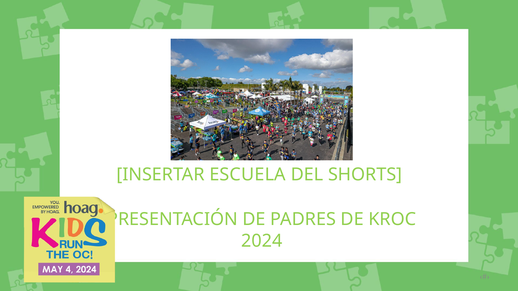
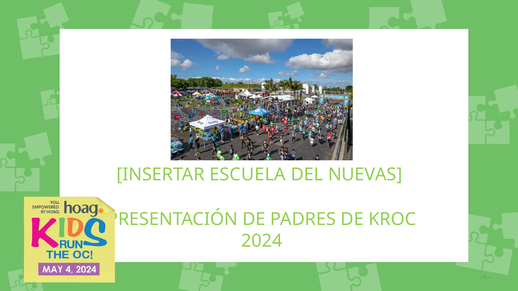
SHORTS: SHORTS -> NUEVAS (365, 175)
